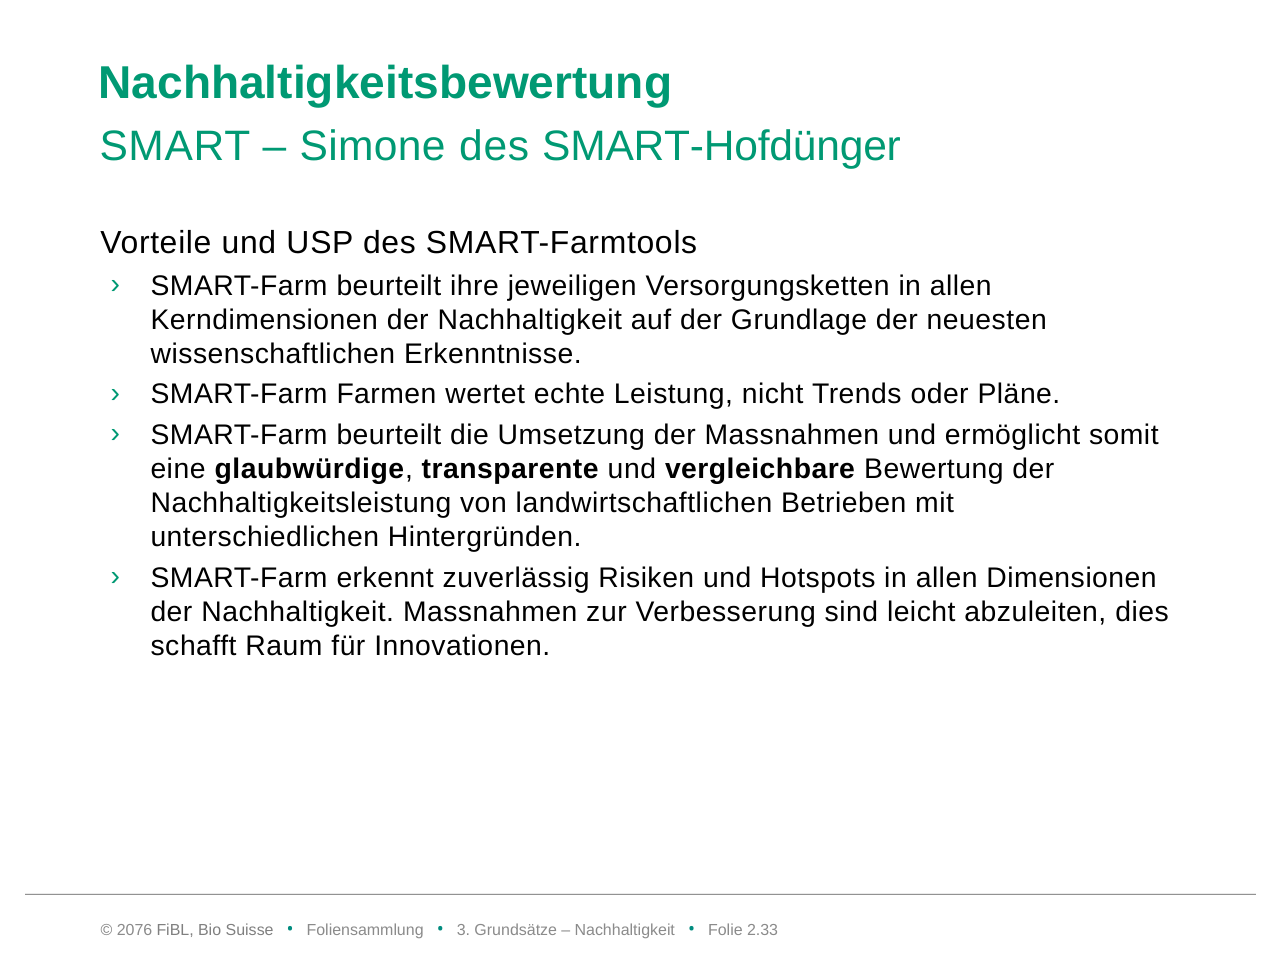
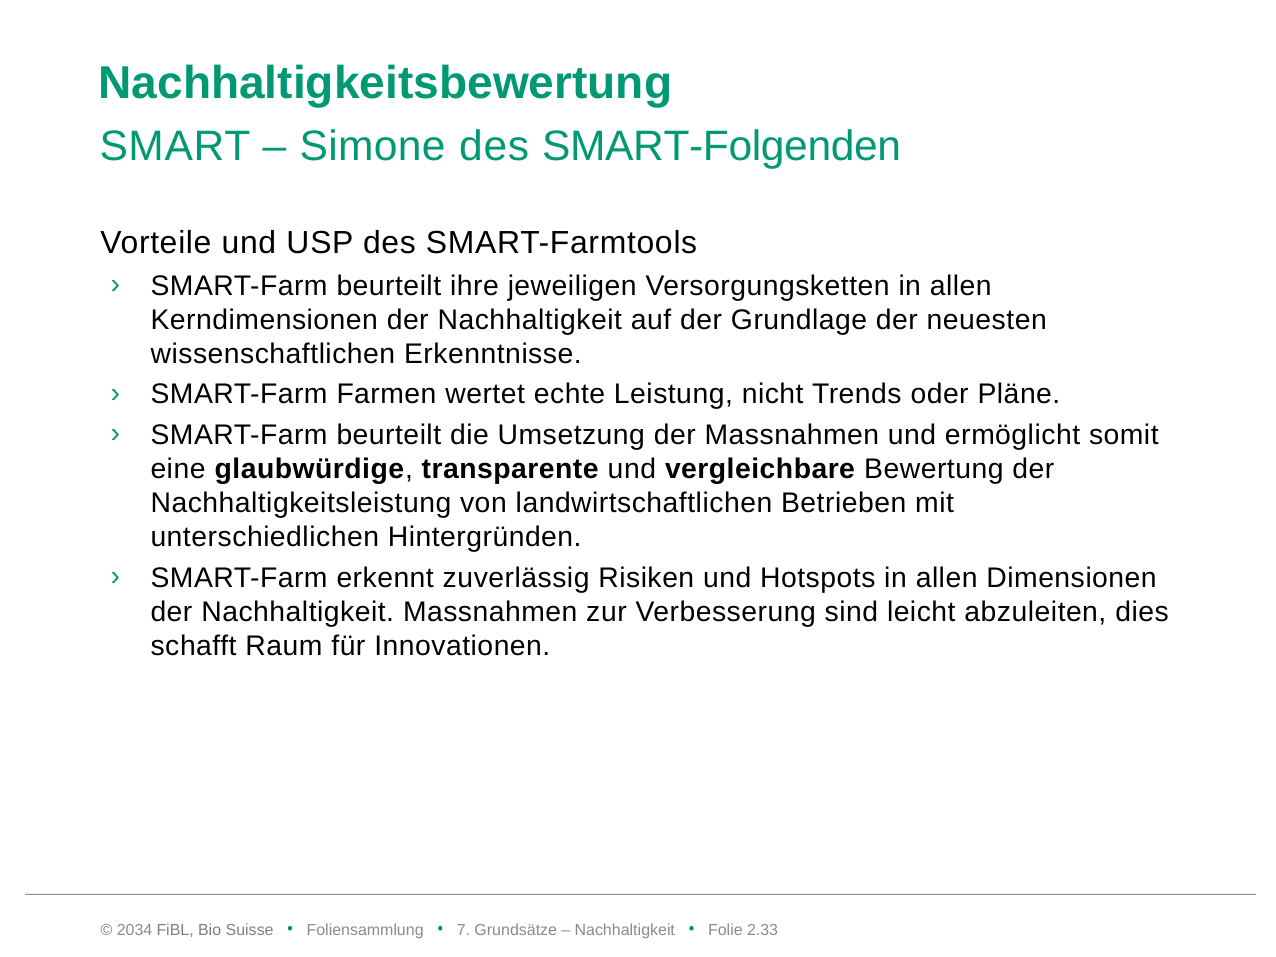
SMART-Hofdünger: SMART-Hofdünger -> SMART-Folgenden (722, 146)
2076: 2076 -> 2034 (135, 930)
3: 3 -> 7 (463, 930)
